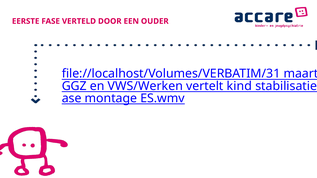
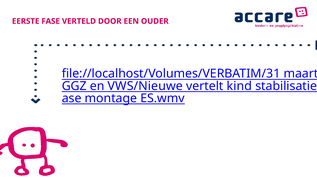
VWS/Werken: VWS/Werken -> VWS/Nieuwe (145, 86)
